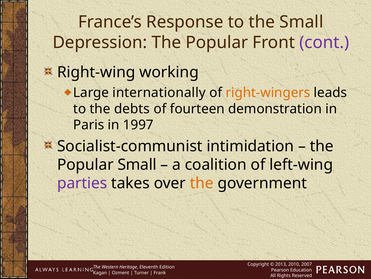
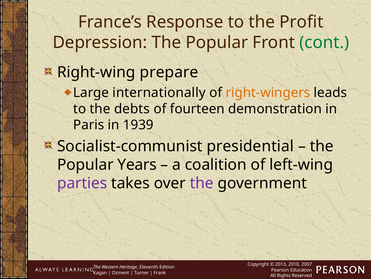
the Small: Small -> Profit (301, 22)
cont colour: purple -> green (324, 42)
working: working -> prepare (169, 72)
1997: 1997 -> 1939 (138, 125)
intimidation: intimidation -> presidential (250, 146)
Popular Small: Small -> Years (137, 164)
the colour: orange -> purple (202, 183)
